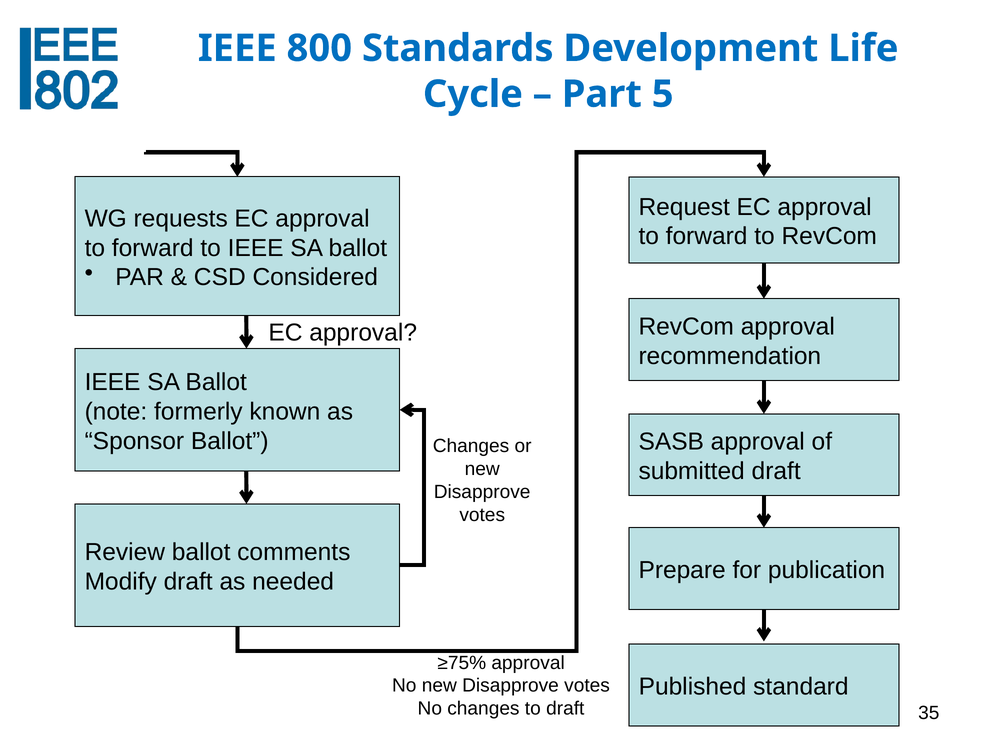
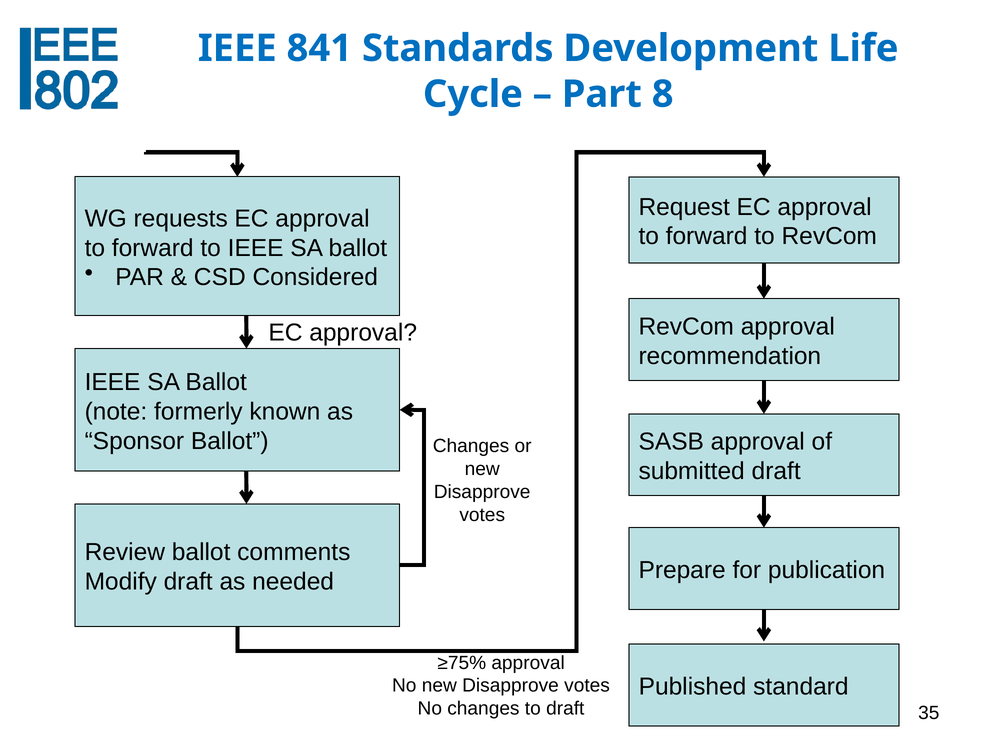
800: 800 -> 841 (319, 48)
5: 5 -> 8 (663, 94)
